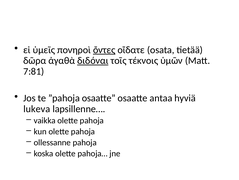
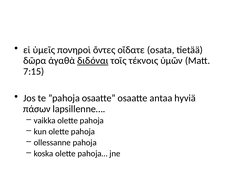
ὄντες underline: present -> none (104, 50)
7:81: 7:81 -> 7:15 (34, 71)
lukeva: lukeva -> πάσων (37, 108)
